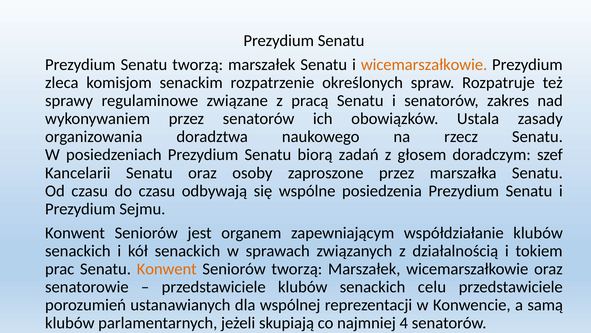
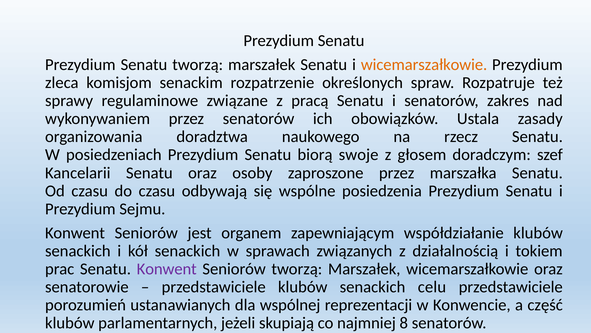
zadań: zadań -> swoje (359, 155)
Konwent colour: orange -> purple (167, 269)
samą: samą -> część (545, 305)
4: 4 -> 8 (404, 322)
